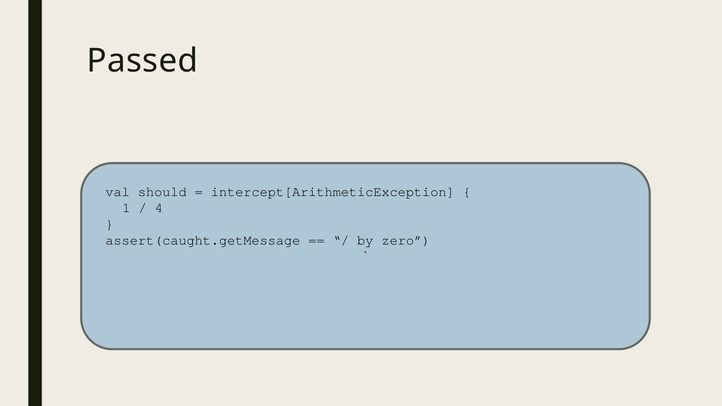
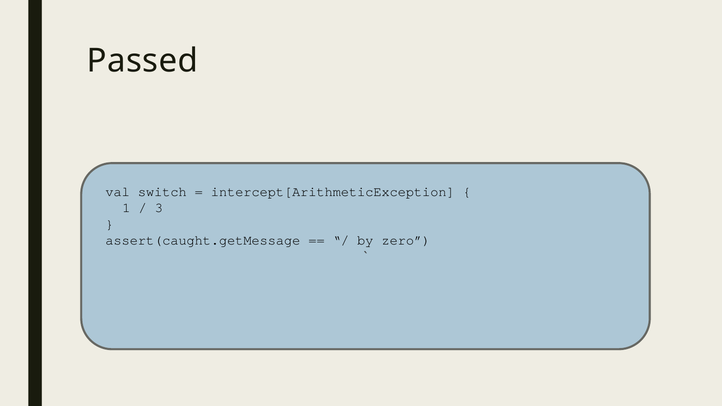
should: should -> switch (162, 192)
4: 4 -> 3 (159, 208)
